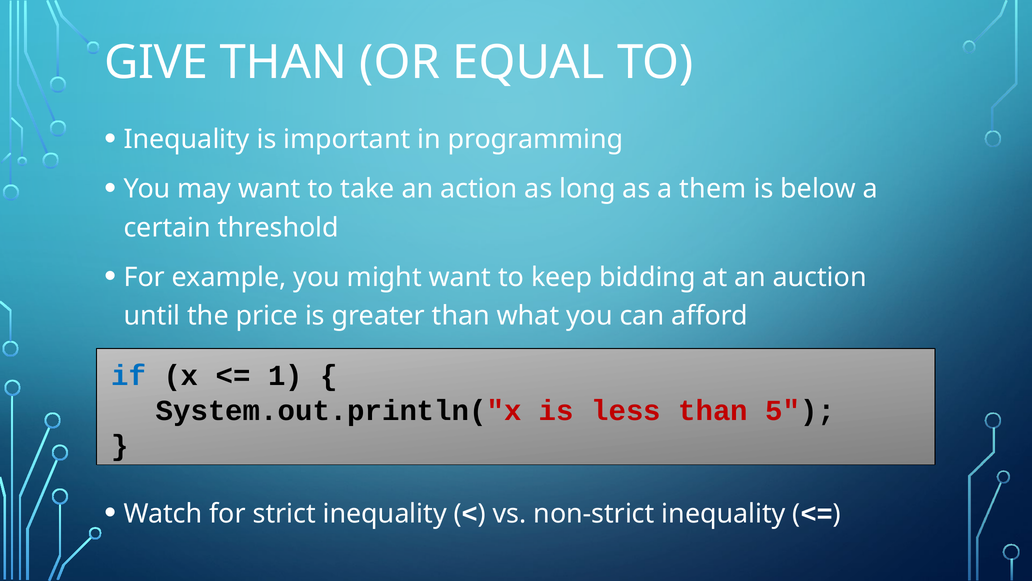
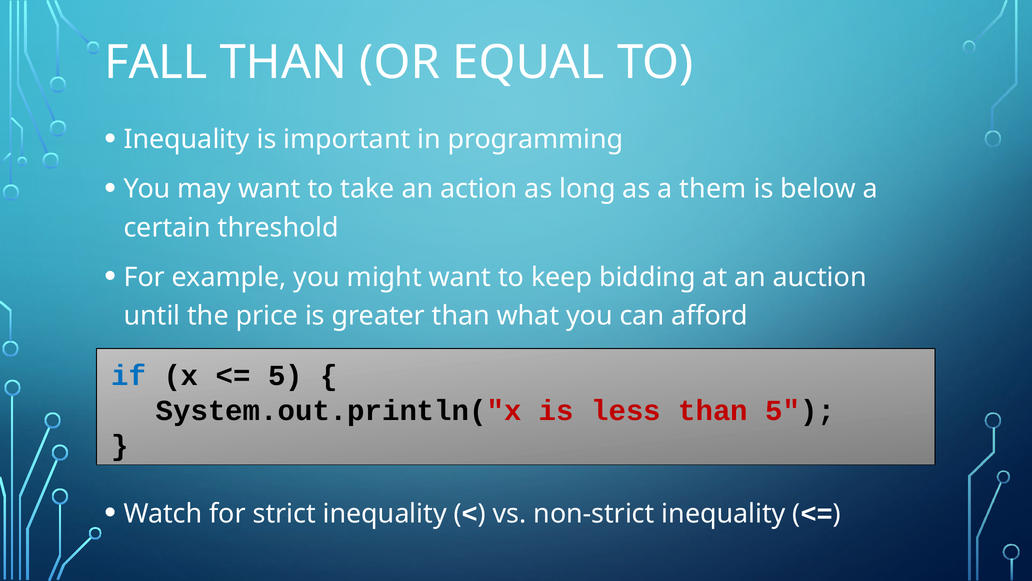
GIVE: GIVE -> FALL (156, 63)
1: 1 -> 5 (285, 375)
